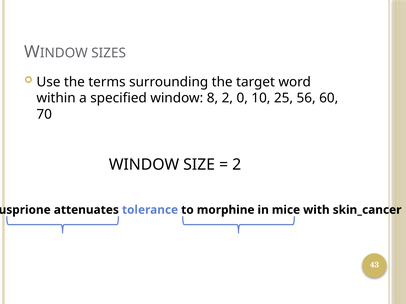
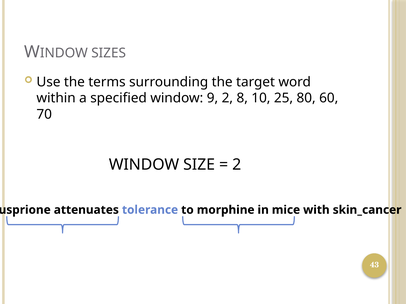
8: 8 -> 9 (212, 98)
0: 0 -> 8 (242, 98)
56: 56 -> 80 (306, 98)
